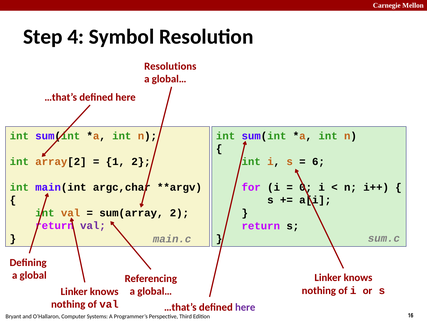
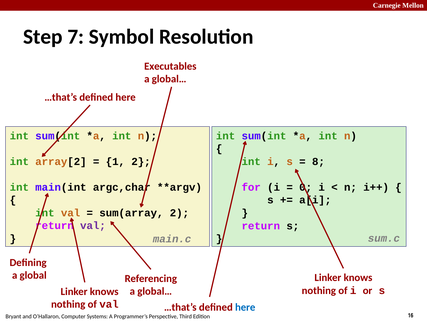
4: 4 -> 7 (76, 37)
Resolutions: Resolutions -> Executables (170, 66)
6: 6 -> 8 (318, 161)
here colour: purple -> blue (245, 307)
